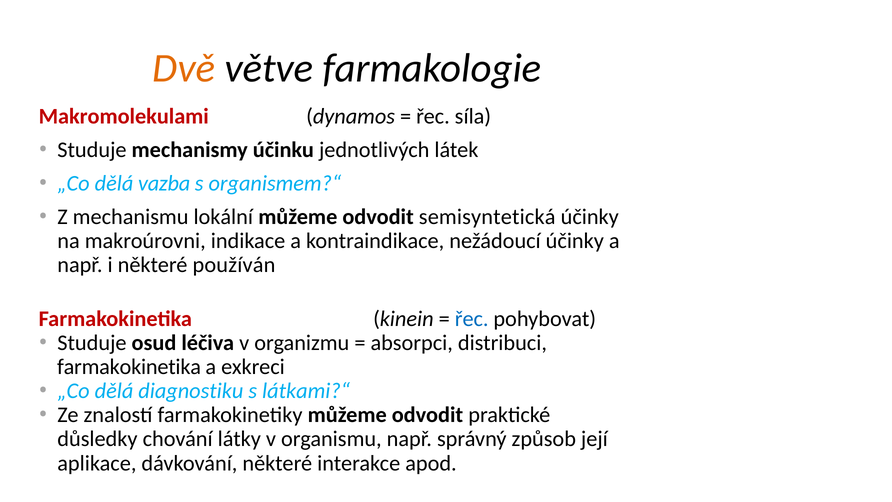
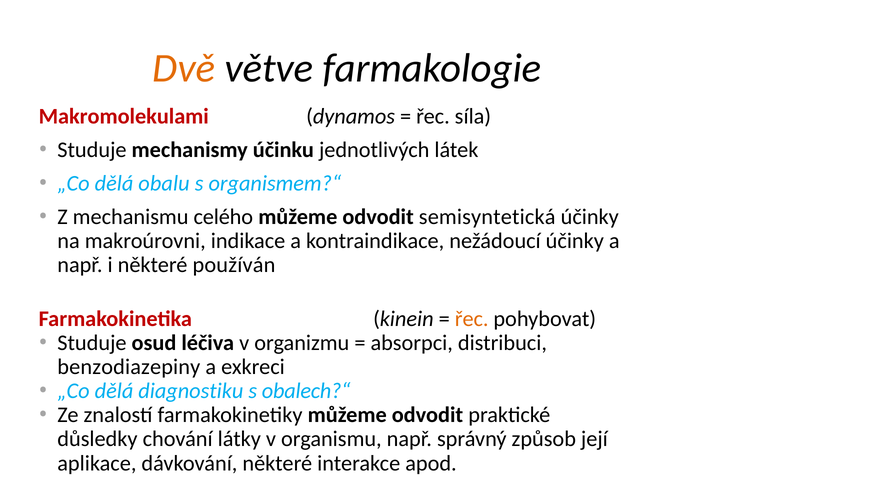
vazba: vazba -> obalu (164, 183)
lokální: lokální -> celého (223, 217)
řec colour: blue -> orange (472, 318)
farmakokinetika: farmakokinetika -> benzodiazepiny (129, 367)
látkami?“: látkami?“ -> obalech?“ (306, 391)
